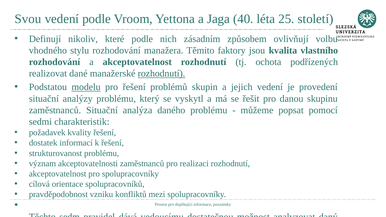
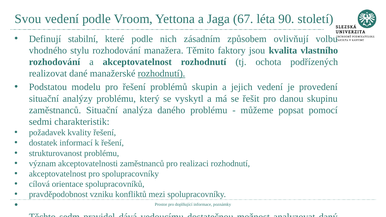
40: 40 -> 67 (243, 19)
25: 25 -> 90 (286, 19)
nikoliv: nikoliv -> stabilní (83, 39)
modelu underline: present -> none (86, 87)
